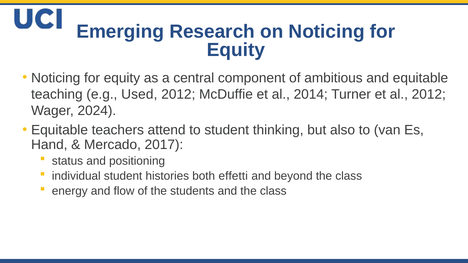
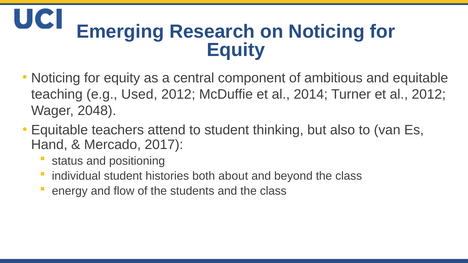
2024: 2024 -> 2048 (97, 111)
effetti: effetti -> about (233, 176)
